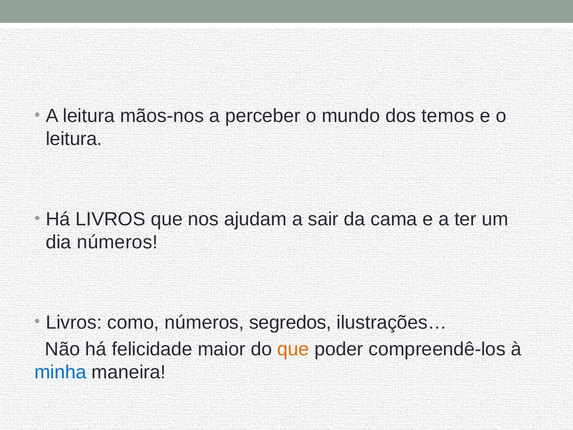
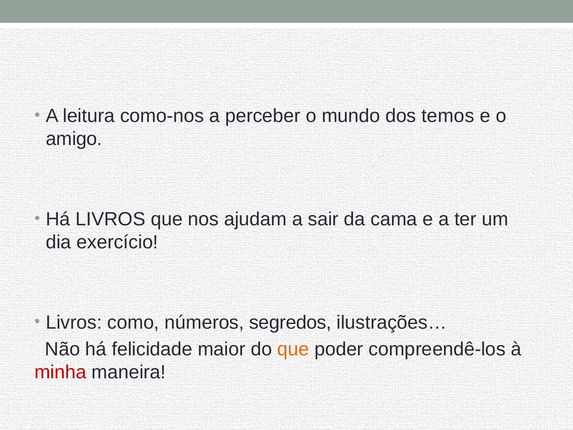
mãos-nos: mãos-nos -> como-nos (162, 116)
leitura: leitura -> amigo (74, 139)
dia números: números -> exercício (117, 242)
minha colour: blue -> red (60, 372)
